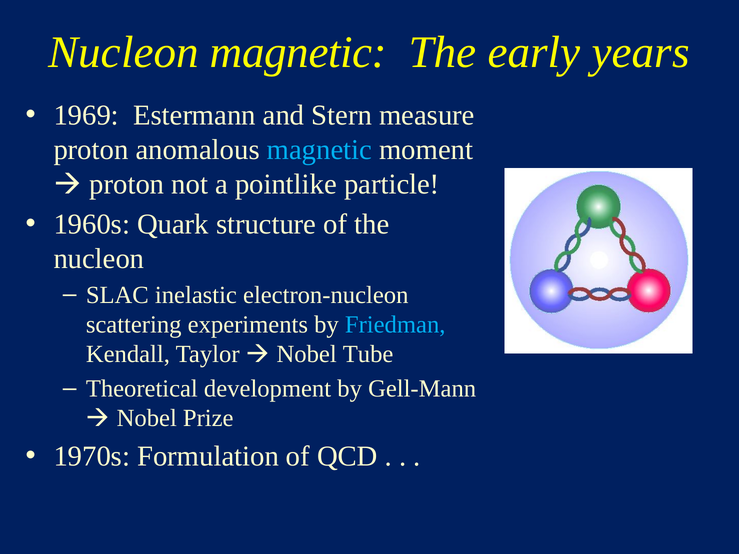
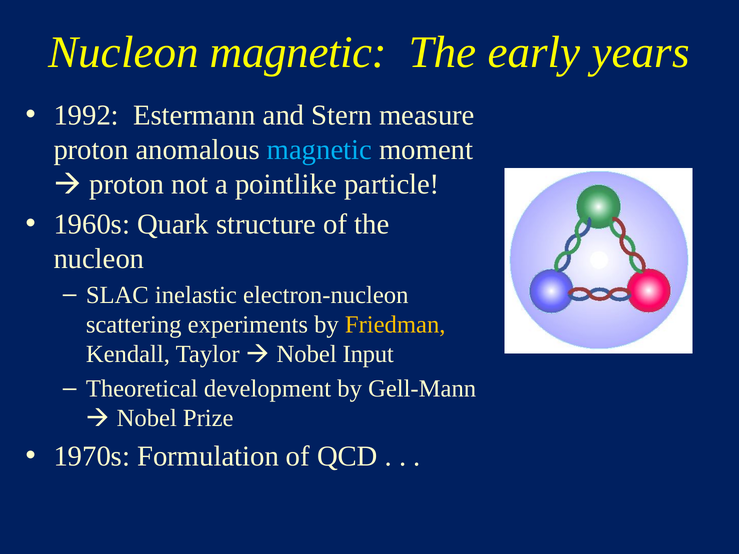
1969: 1969 -> 1992 (86, 115)
Friedman colour: light blue -> yellow (395, 325)
Tube: Tube -> Input (368, 354)
